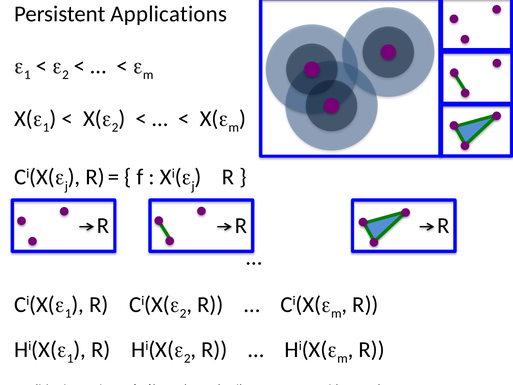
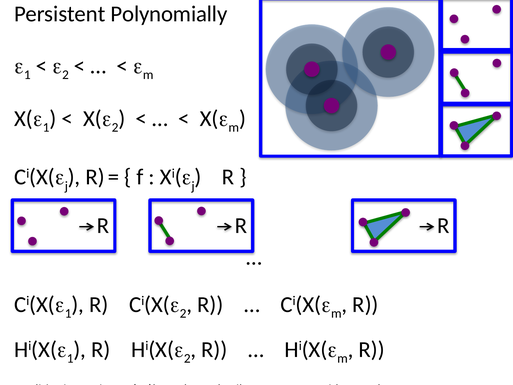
Applications: Applications -> Polynomially (169, 14)
